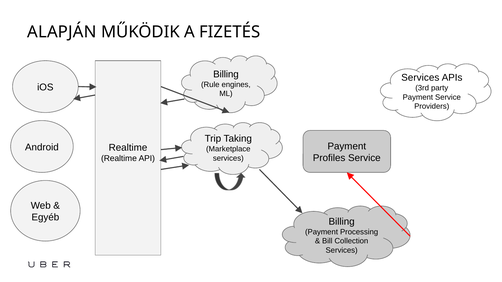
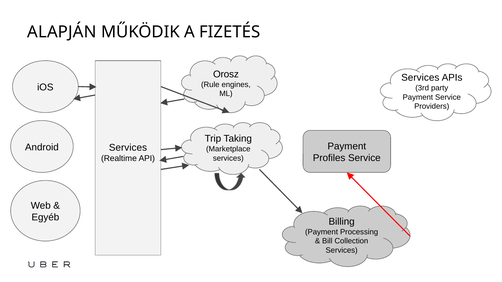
Billing: Billing -> Orosz (226, 74)
Realtime: Realtime -> Services (128, 148)
